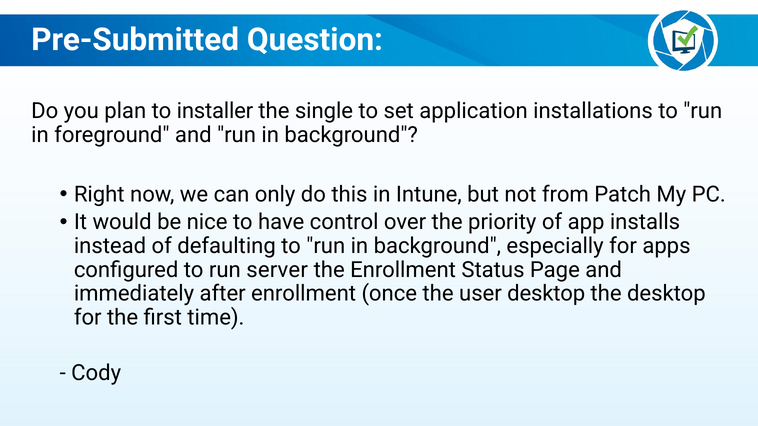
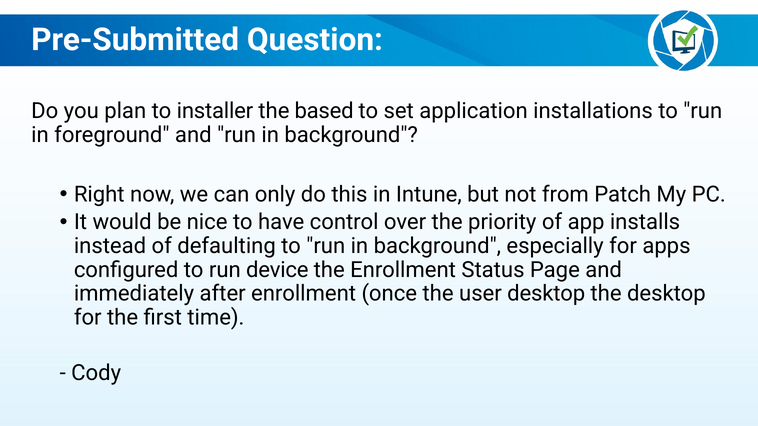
single: single -> based (324, 111)
server: server -> device (277, 270)
